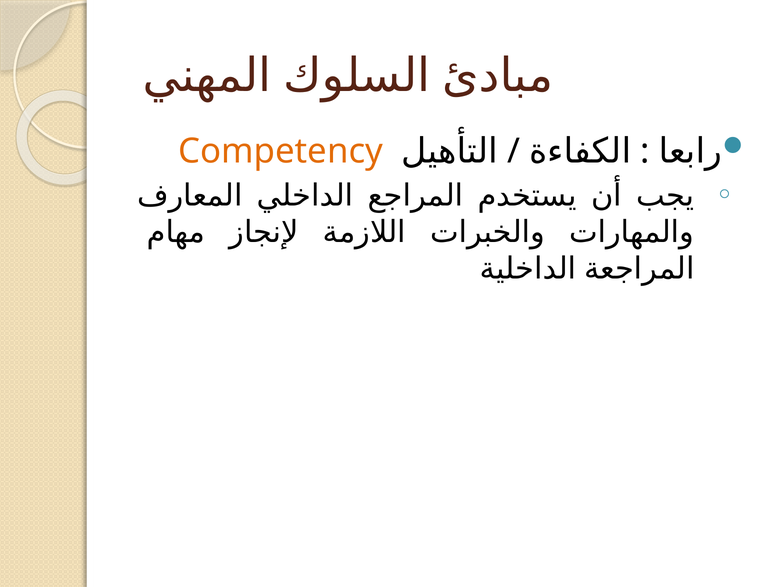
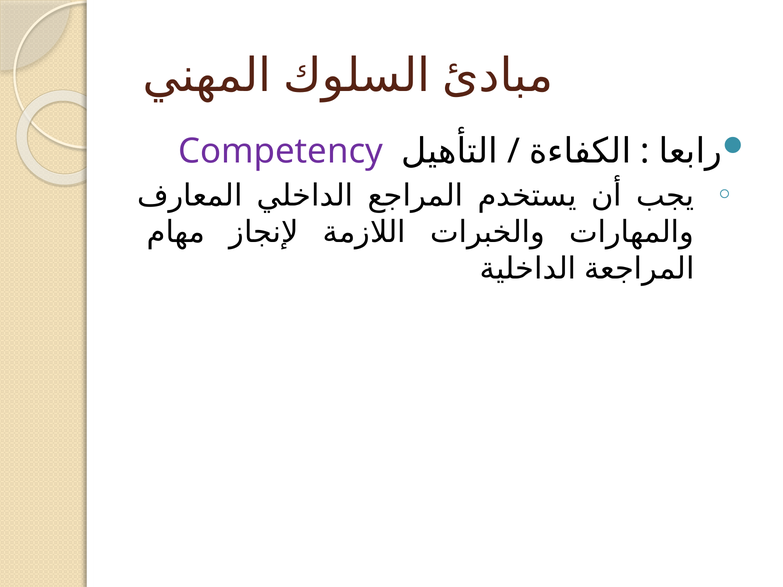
Competency colour: orange -> purple (281, 151)
